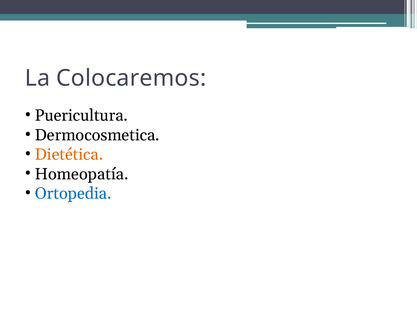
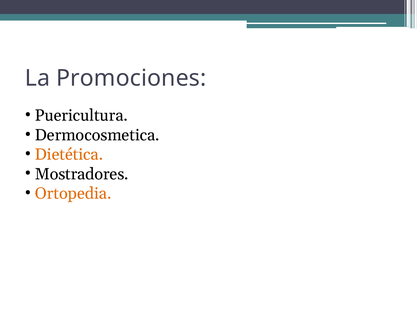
Colocaremos: Colocaremos -> Promociones (131, 78)
Homeopatía: Homeopatía -> Mostradores (82, 174)
Ortopedia colour: blue -> orange (73, 193)
